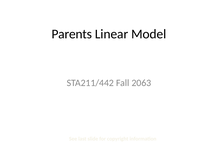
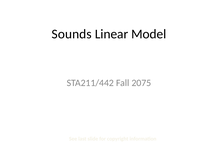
Parents: Parents -> Sounds (72, 34)
2063: 2063 -> 2075 (141, 83)
